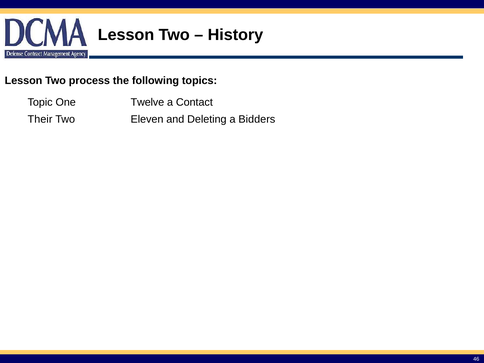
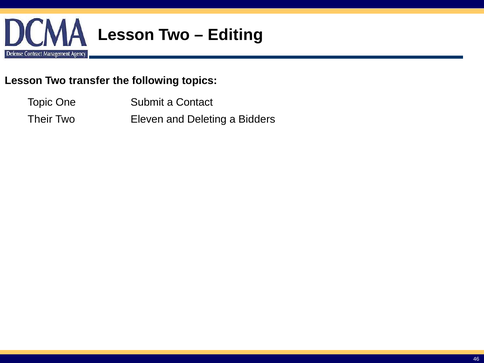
History: History -> Editing (235, 35)
process: process -> transfer (89, 81)
Twelve: Twelve -> Submit (147, 102)
